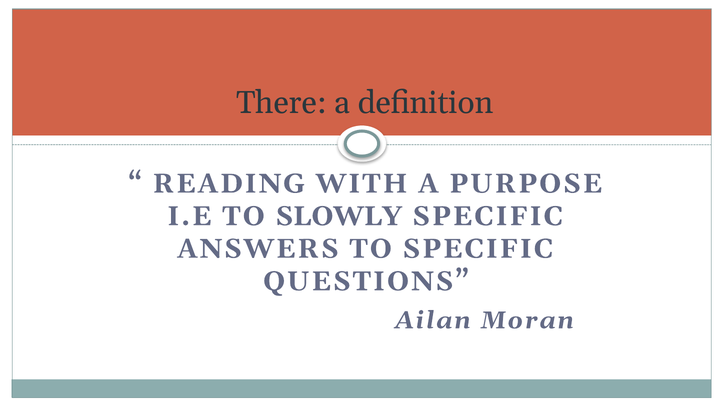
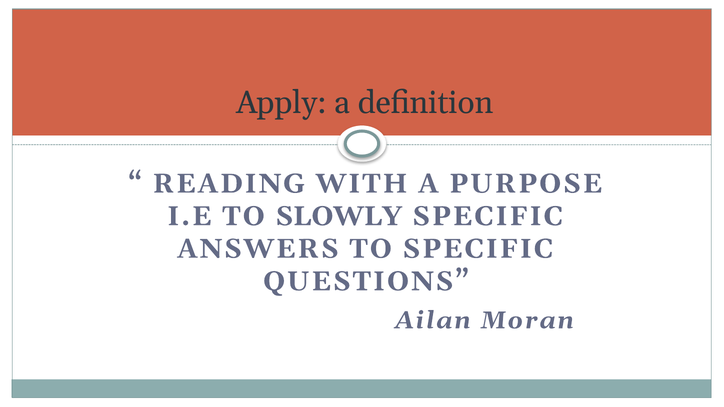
There: There -> Apply (281, 103)
